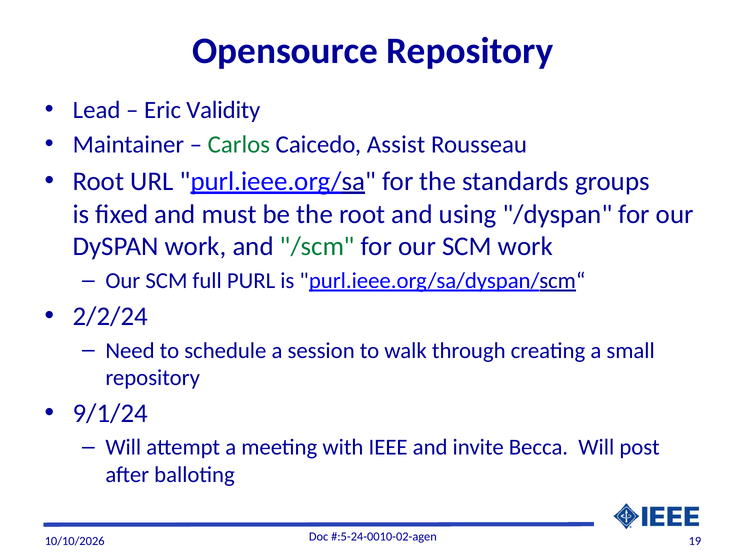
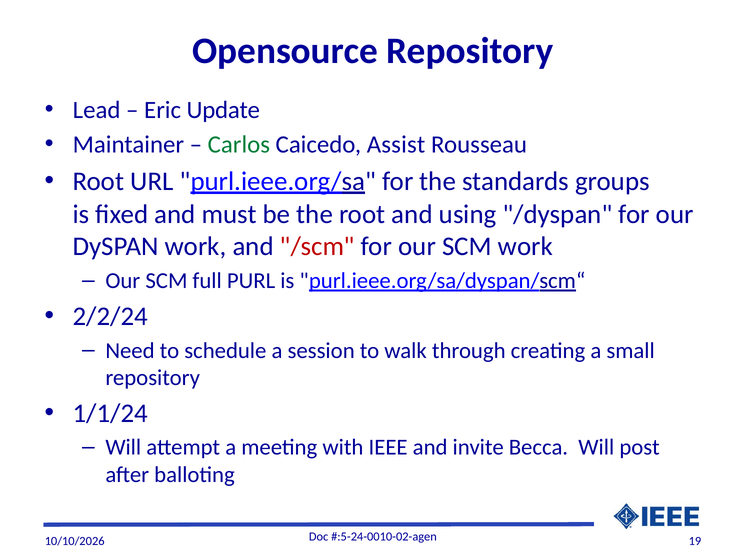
Validity: Validity -> Update (223, 110)
/scm colour: green -> red (317, 247)
9/1/24: 9/1/24 -> 1/1/24 (110, 414)
